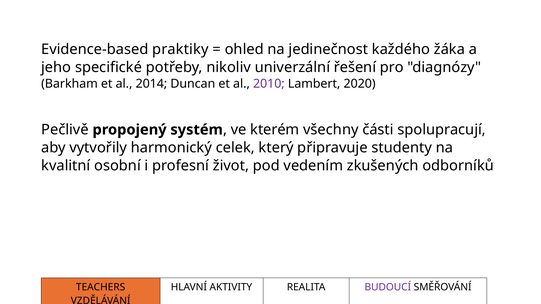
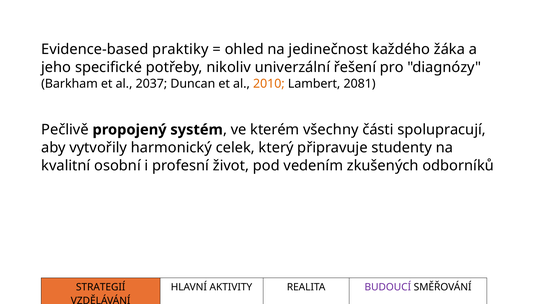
2014: 2014 -> 2037 (151, 84)
2010 colour: purple -> orange (269, 84)
2020: 2020 -> 2081 (360, 84)
TEACHERS: TEACHERS -> STRATEGIÍ (101, 287)
